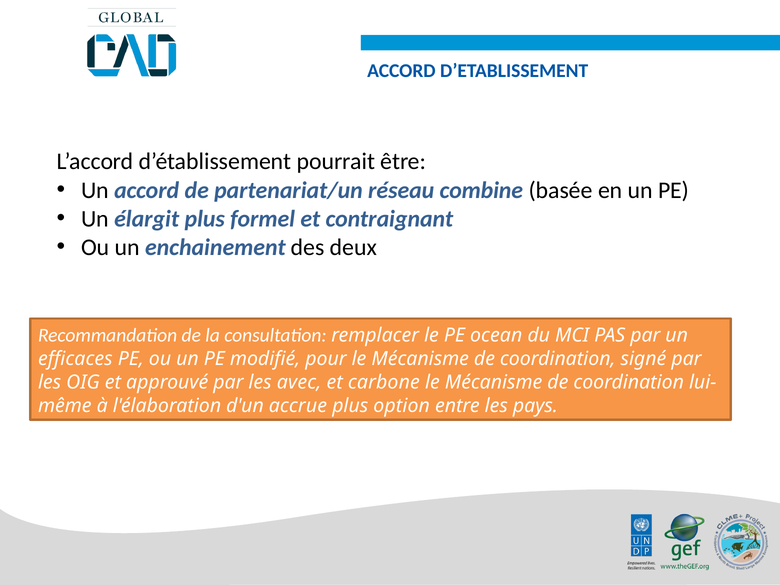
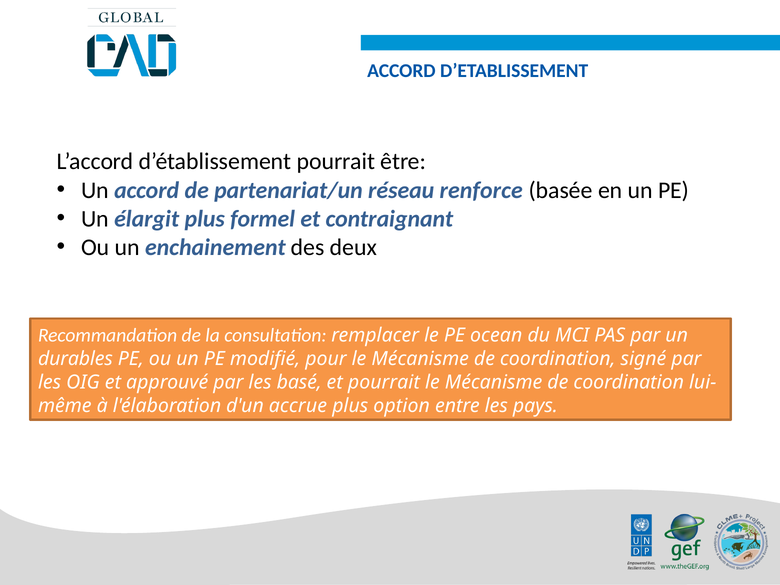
combine: combine -> renforce (481, 190)
efficaces: efficaces -> durables (75, 359)
avec: avec -> basé (299, 382)
et carbone: carbone -> pourrait (384, 382)
